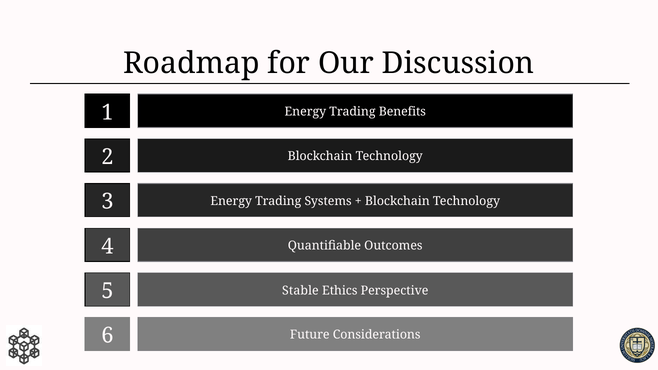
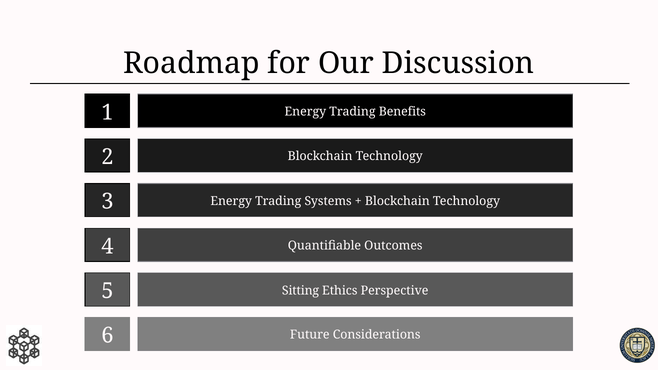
Stable: Stable -> Sitting (301, 291)
